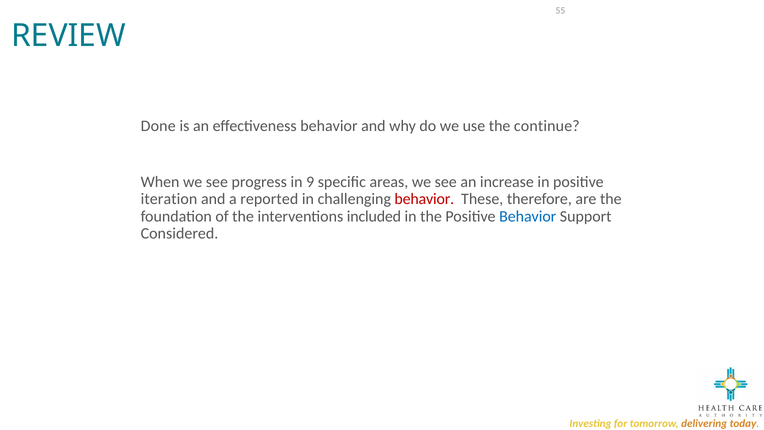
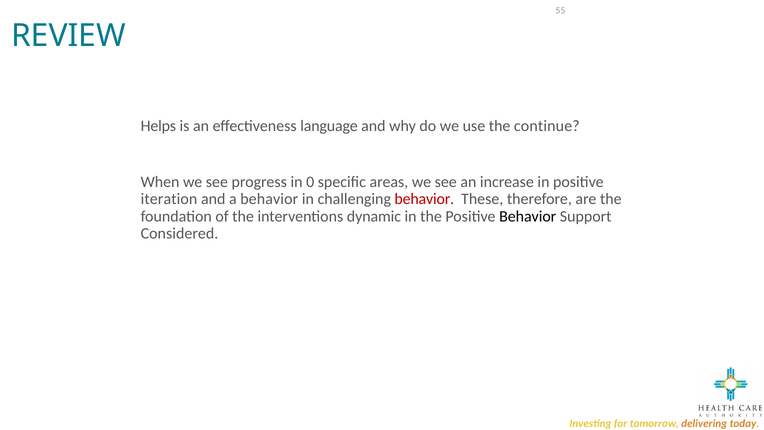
Done: Done -> Helps (158, 126)
effectiveness behavior: behavior -> language (329, 126)
9: 9 -> 0 (310, 182)
a reported: reported -> behavior (269, 199)
included: included -> dynamic (374, 216)
Behavior colour: blue -> black (528, 216)
